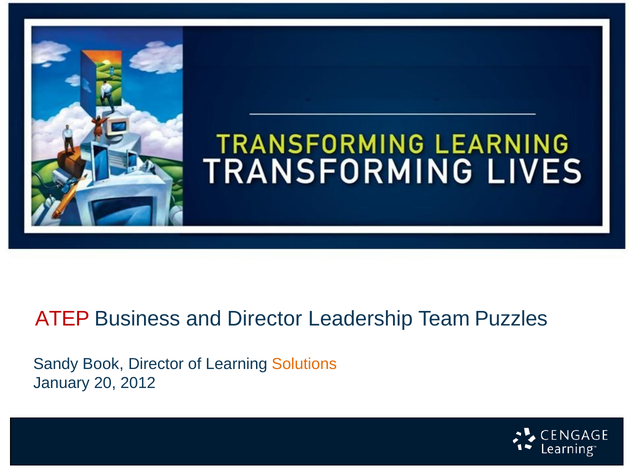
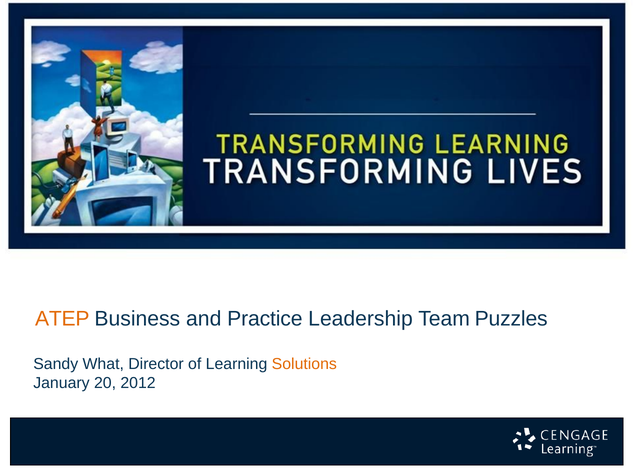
ATEP colour: red -> orange (62, 318)
and Director: Director -> Practice (265, 318)
Book: Book -> What (103, 363)
